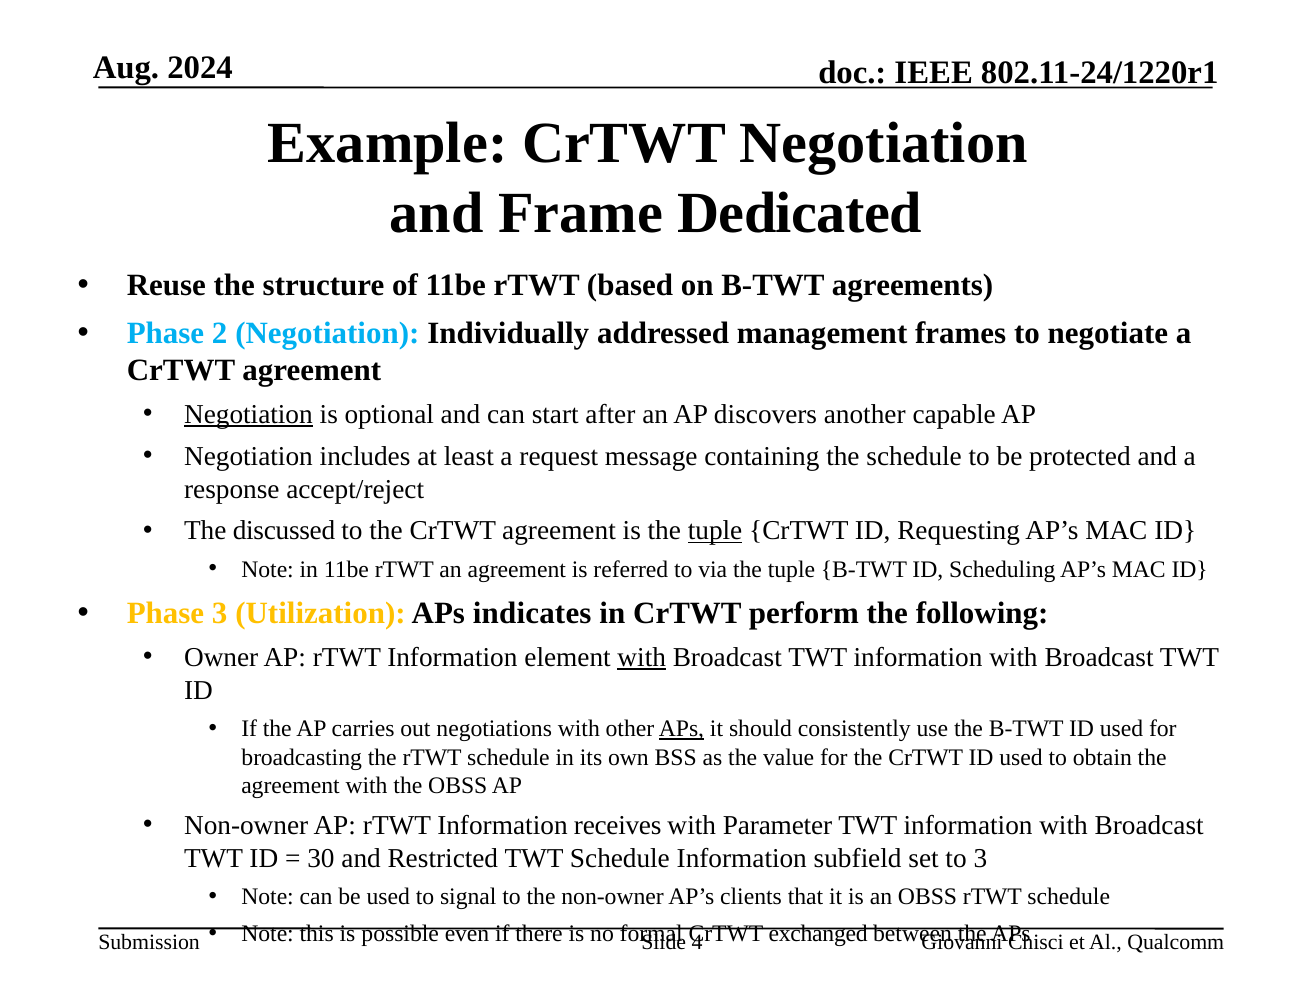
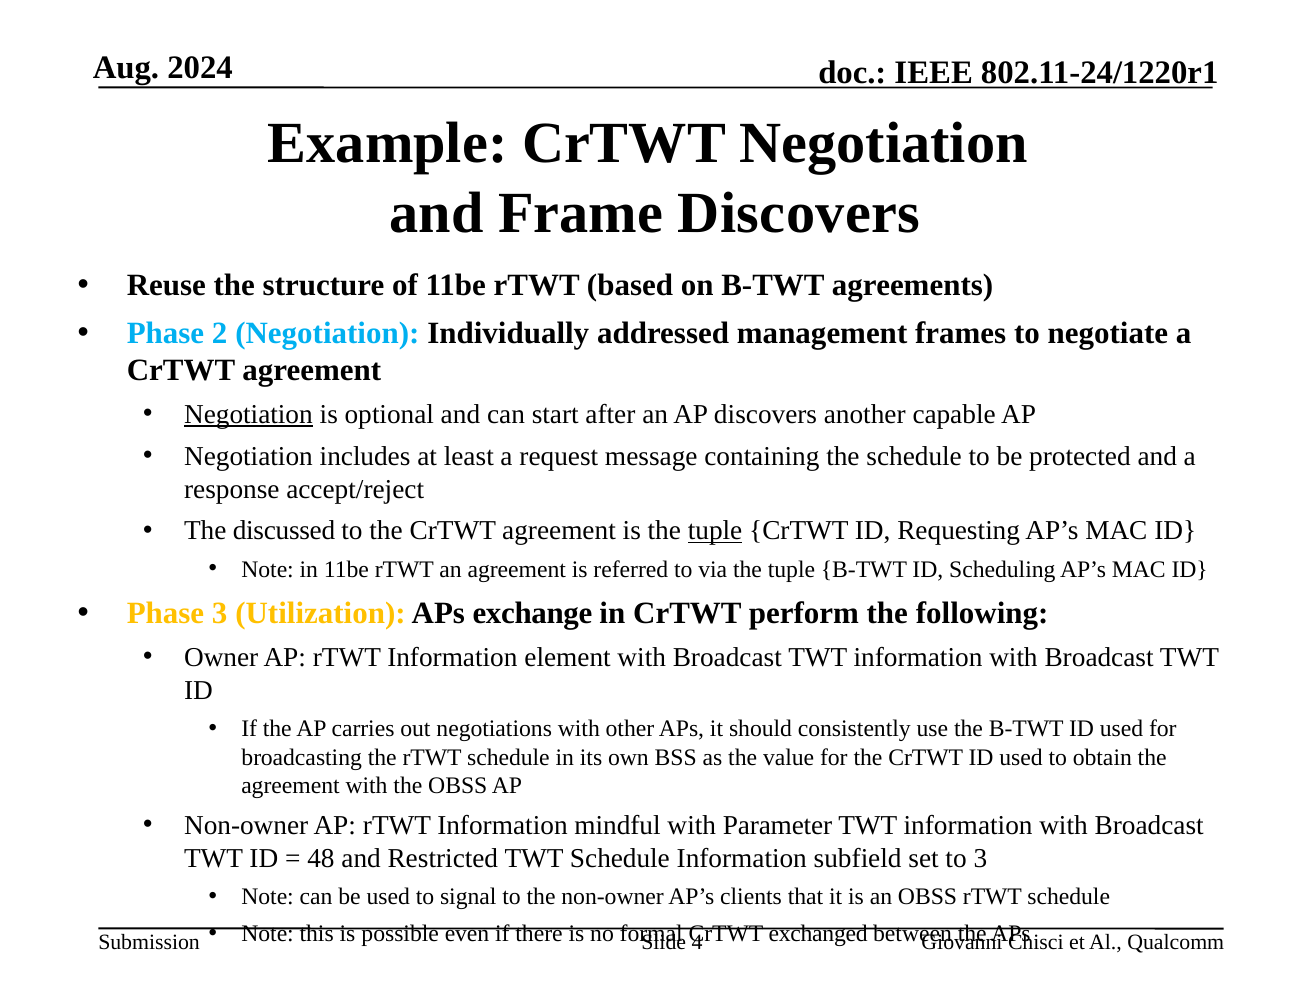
Frame Dedicated: Dedicated -> Discovers (799, 214)
indicates: indicates -> exchange (532, 614)
with underline: present -> none (642, 658)
APs underline: present -> none (681, 729)
receives: receives -> mindful (618, 826)
30: 30 -> 48 (321, 859)
